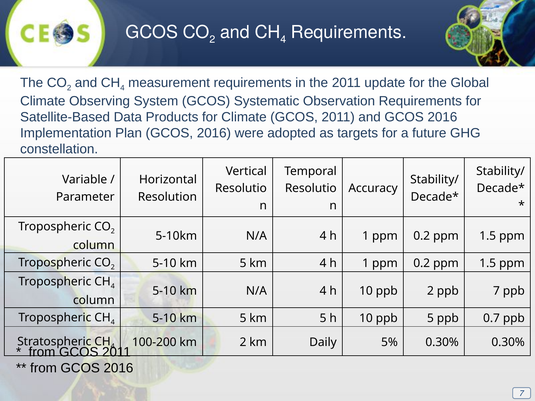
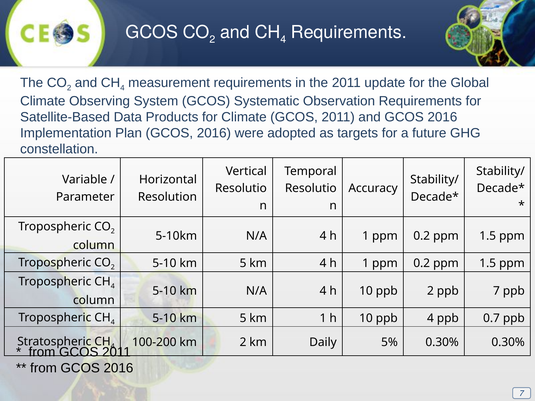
5 km 5: 5 -> 1 (323, 318)
ppb 5: 5 -> 4 (430, 318)
